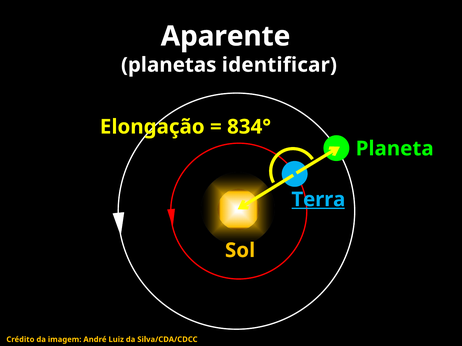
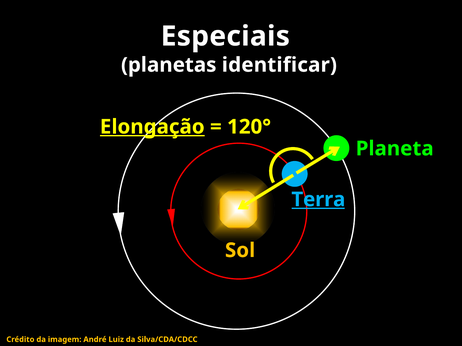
Aparente: Aparente -> Especiais (225, 36)
Elongação underline: none -> present (152, 127)
834°: 834° -> 120° (249, 127)
